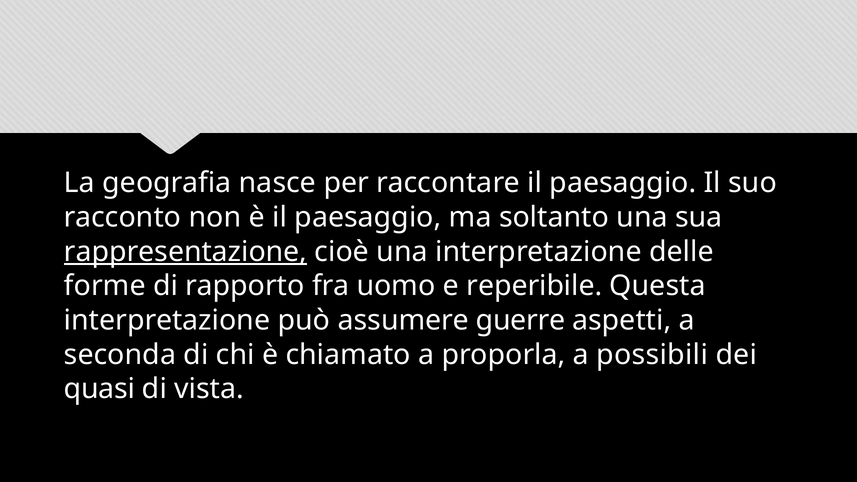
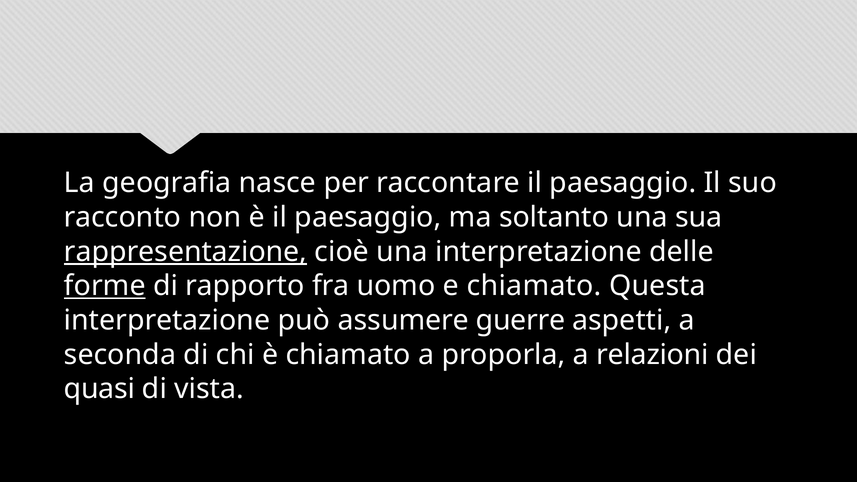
forme underline: none -> present (105, 286)
e reperibile: reperibile -> chiamato (534, 286)
possibili: possibili -> relazioni (652, 355)
